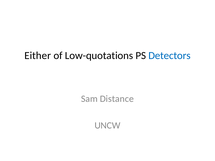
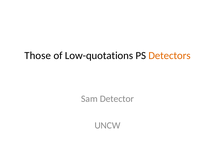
Either: Either -> Those (38, 56)
Detectors colour: blue -> orange (170, 56)
Distance: Distance -> Detector (117, 99)
